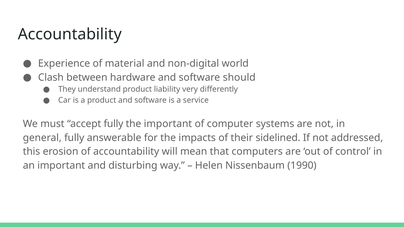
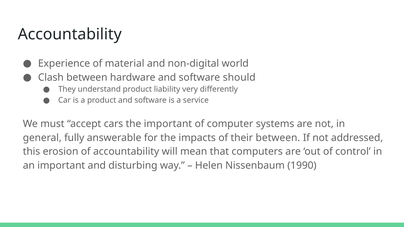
accept fully: fully -> cars (114, 124)
their sidelined: sidelined -> between (278, 138)
